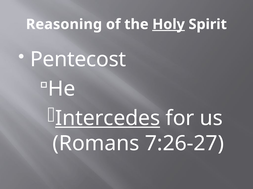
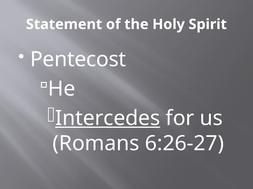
Reasoning: Reasoning -> Statement (64, 24)
Holy underline: present -> none (169, 24)
7:26-27: 7:26-27 -> 6:26-27 (184, 144)
